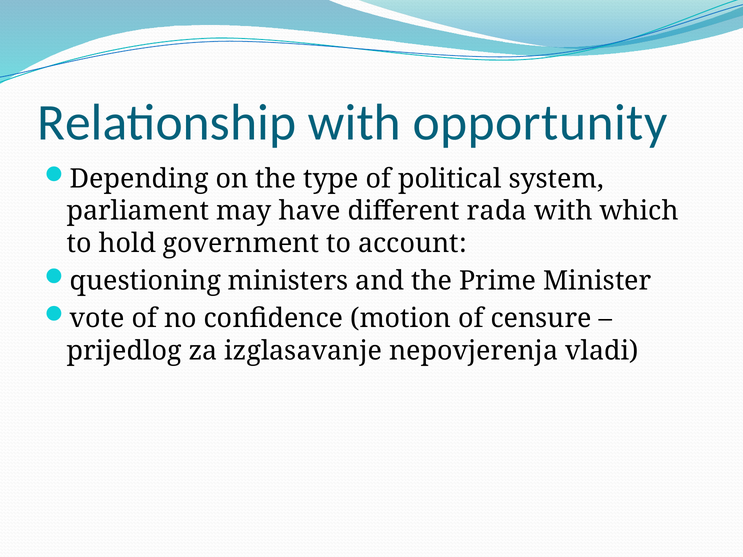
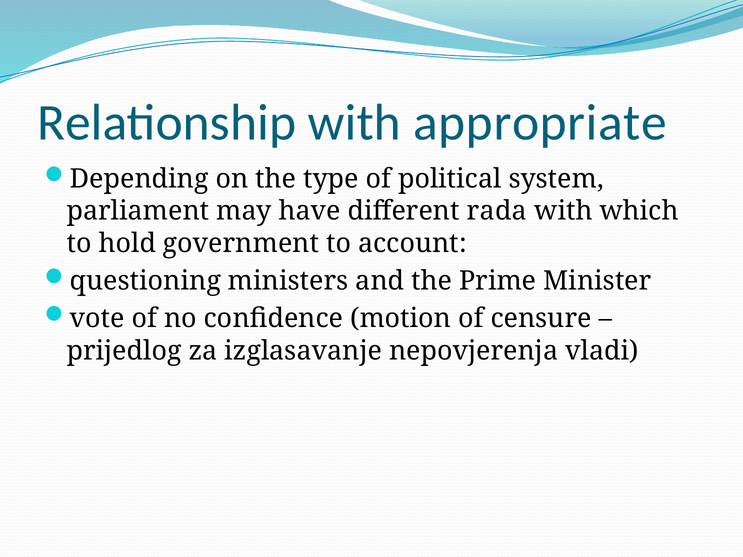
opportunity: opportunity -> appropriate (540, 123)
